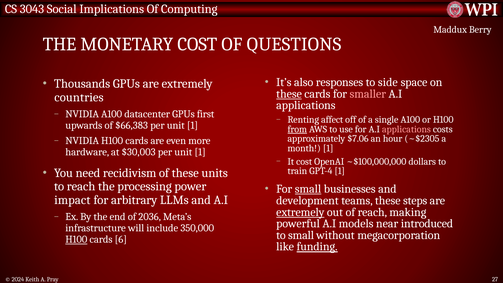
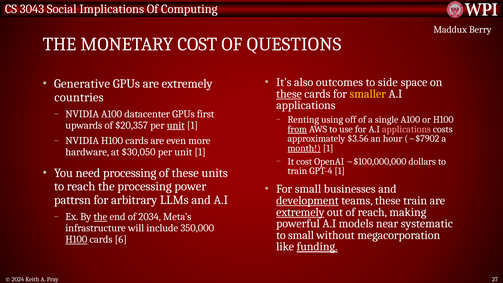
responses: responses -> outcomes (339, 82)
Thousands: Thousands -> Generative (82, 84)
smaller colour: pink -> yellow (368, 94)
affect: affect -> using (332, 120)
$66,383: $66,383 -> $20,357 (132, 125)
unit underline: none -> present (176, 125)
$7.06: $7.06 -> $3.56 (358, 139)
~$2305: ~$2305 -> ~$7902 (422, 139)
month underline: none -> present (304, 148)
$30,003: $30,003 -> $30,050 (139, 152)
need recidivism: recidivism -> processing (130, 173)
small underline: present -> none (308, 189)
impact: impact -> pattrsn (72, 200)
development underline: none -> present (307, 201)
these steps: steps -> train (415, 201)
the underline: none -> present (100, 217)
2036: 2036 -> 2034 (150, 217)
introduced: introduced -> systematic (427, 224)
